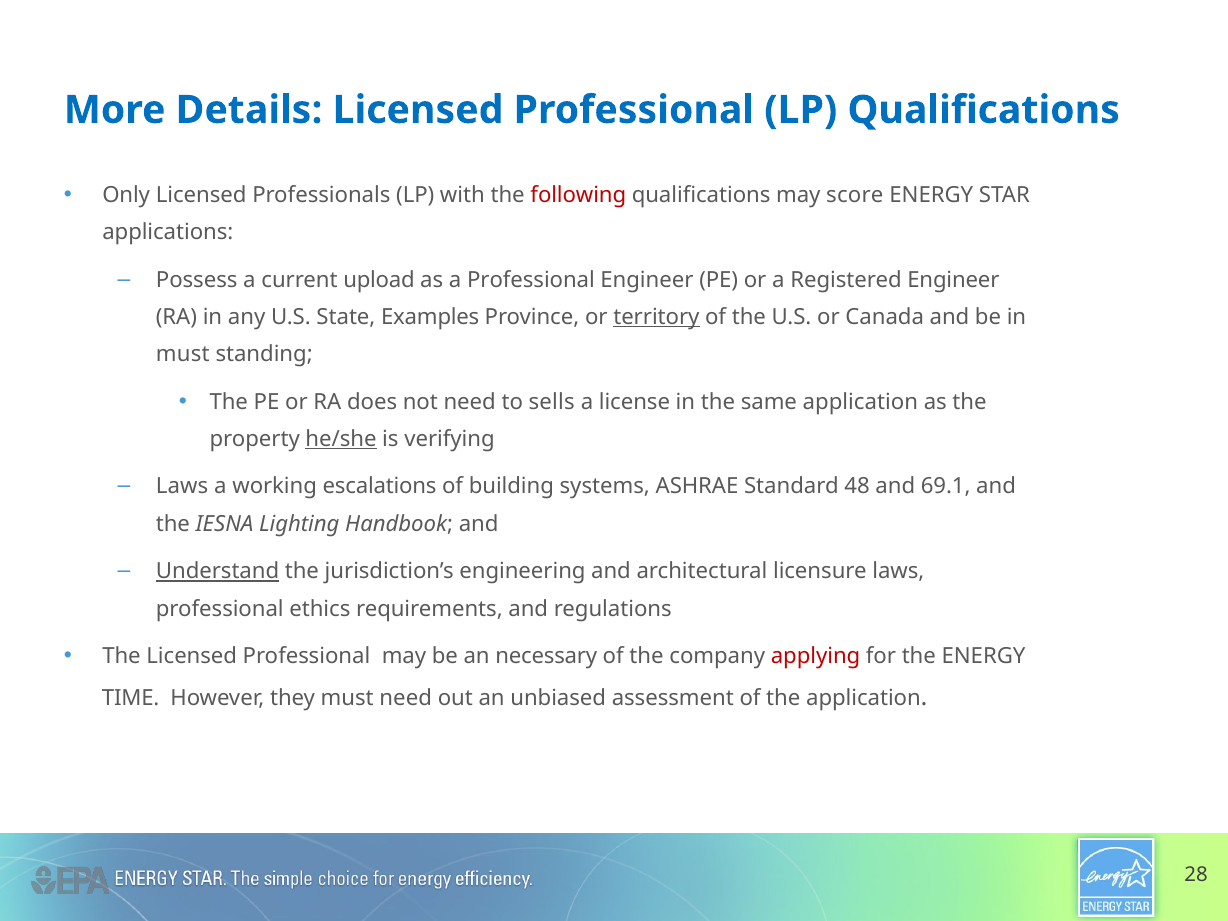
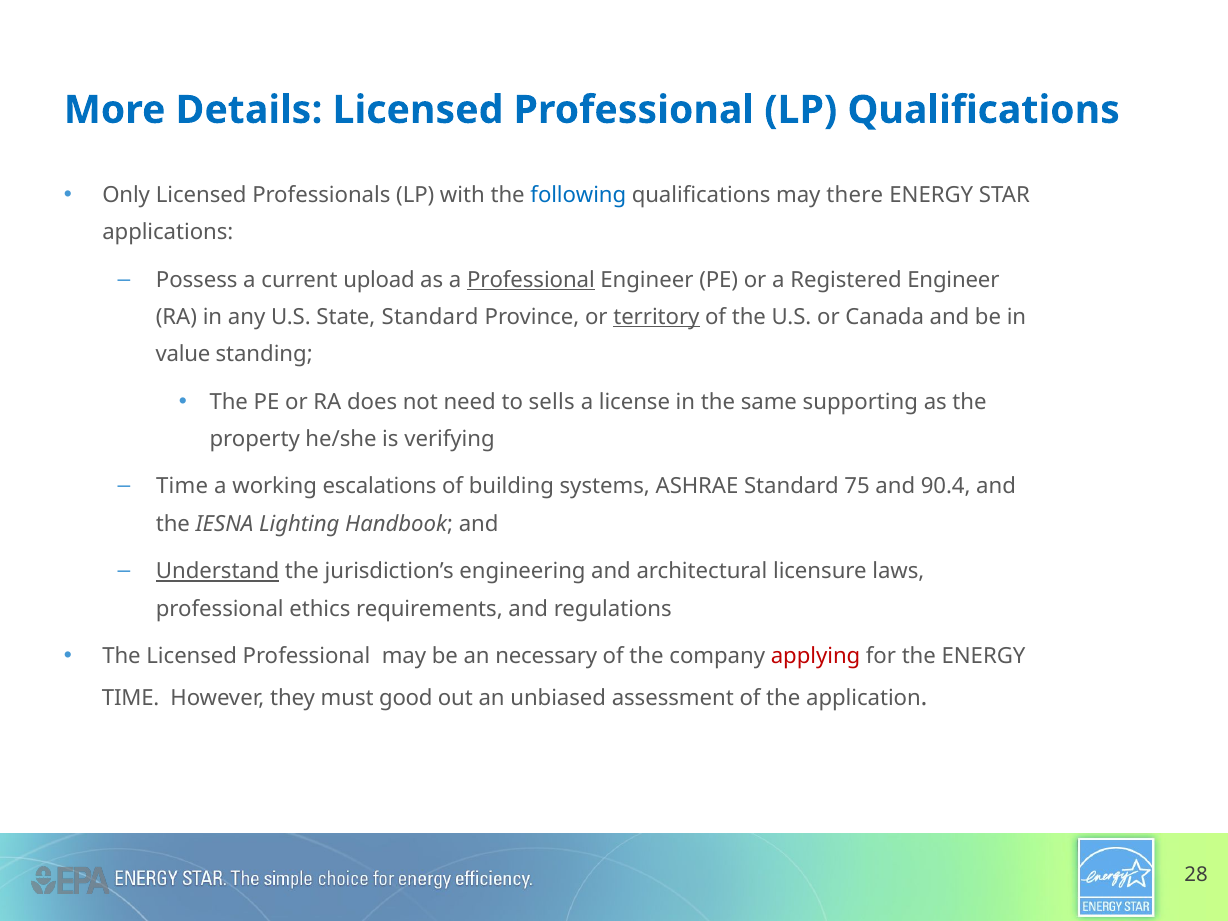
following colour: red -> blue (578, 195)
score: score -> there (855, 195)
Professional underline: none -> present (531, 280)
State Examples: Examples -> Standard (430, 317)
must: must -> value (183, 354)
same application: application -> supporting (860, 402)
he/she underline: present -> none (341, 439)
Laws: Laws -> Time (182, 487)
48: 48 -> 75 (857, 487)
69.1: 69.1 -> 90.4 (946, 487)
must need: need -> good (406, 699)
